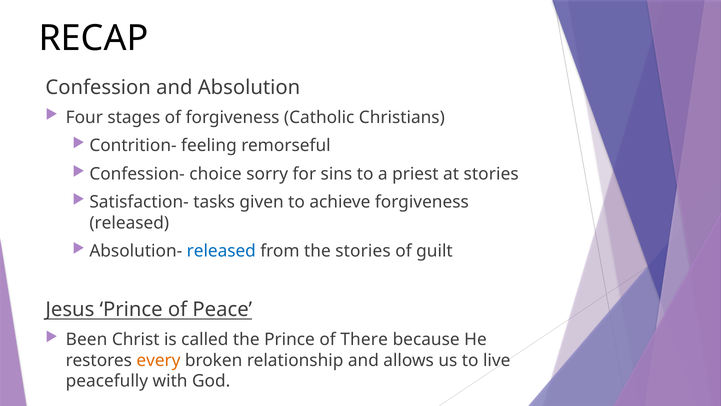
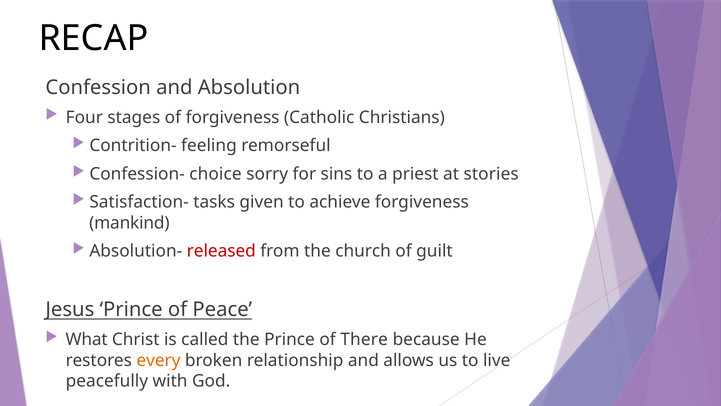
released: released -> mankind (129, 223)
released colour: blue -> red (221, 251)
the stories: stories -> church (363, 251)
Been: Been -> What (87, 339)
